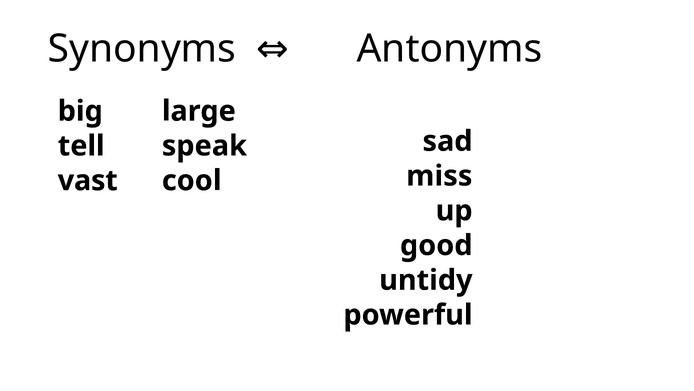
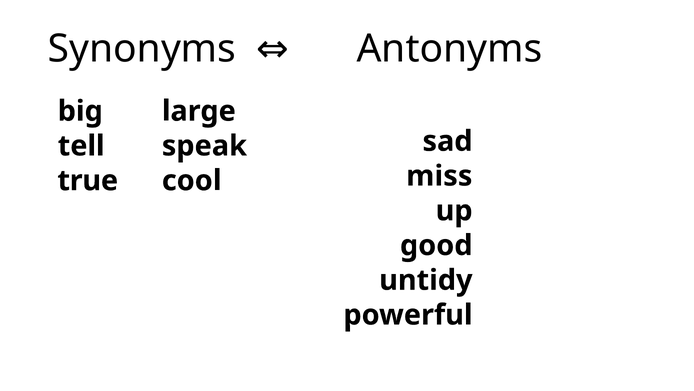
vast: vast -> true (88, 180)
